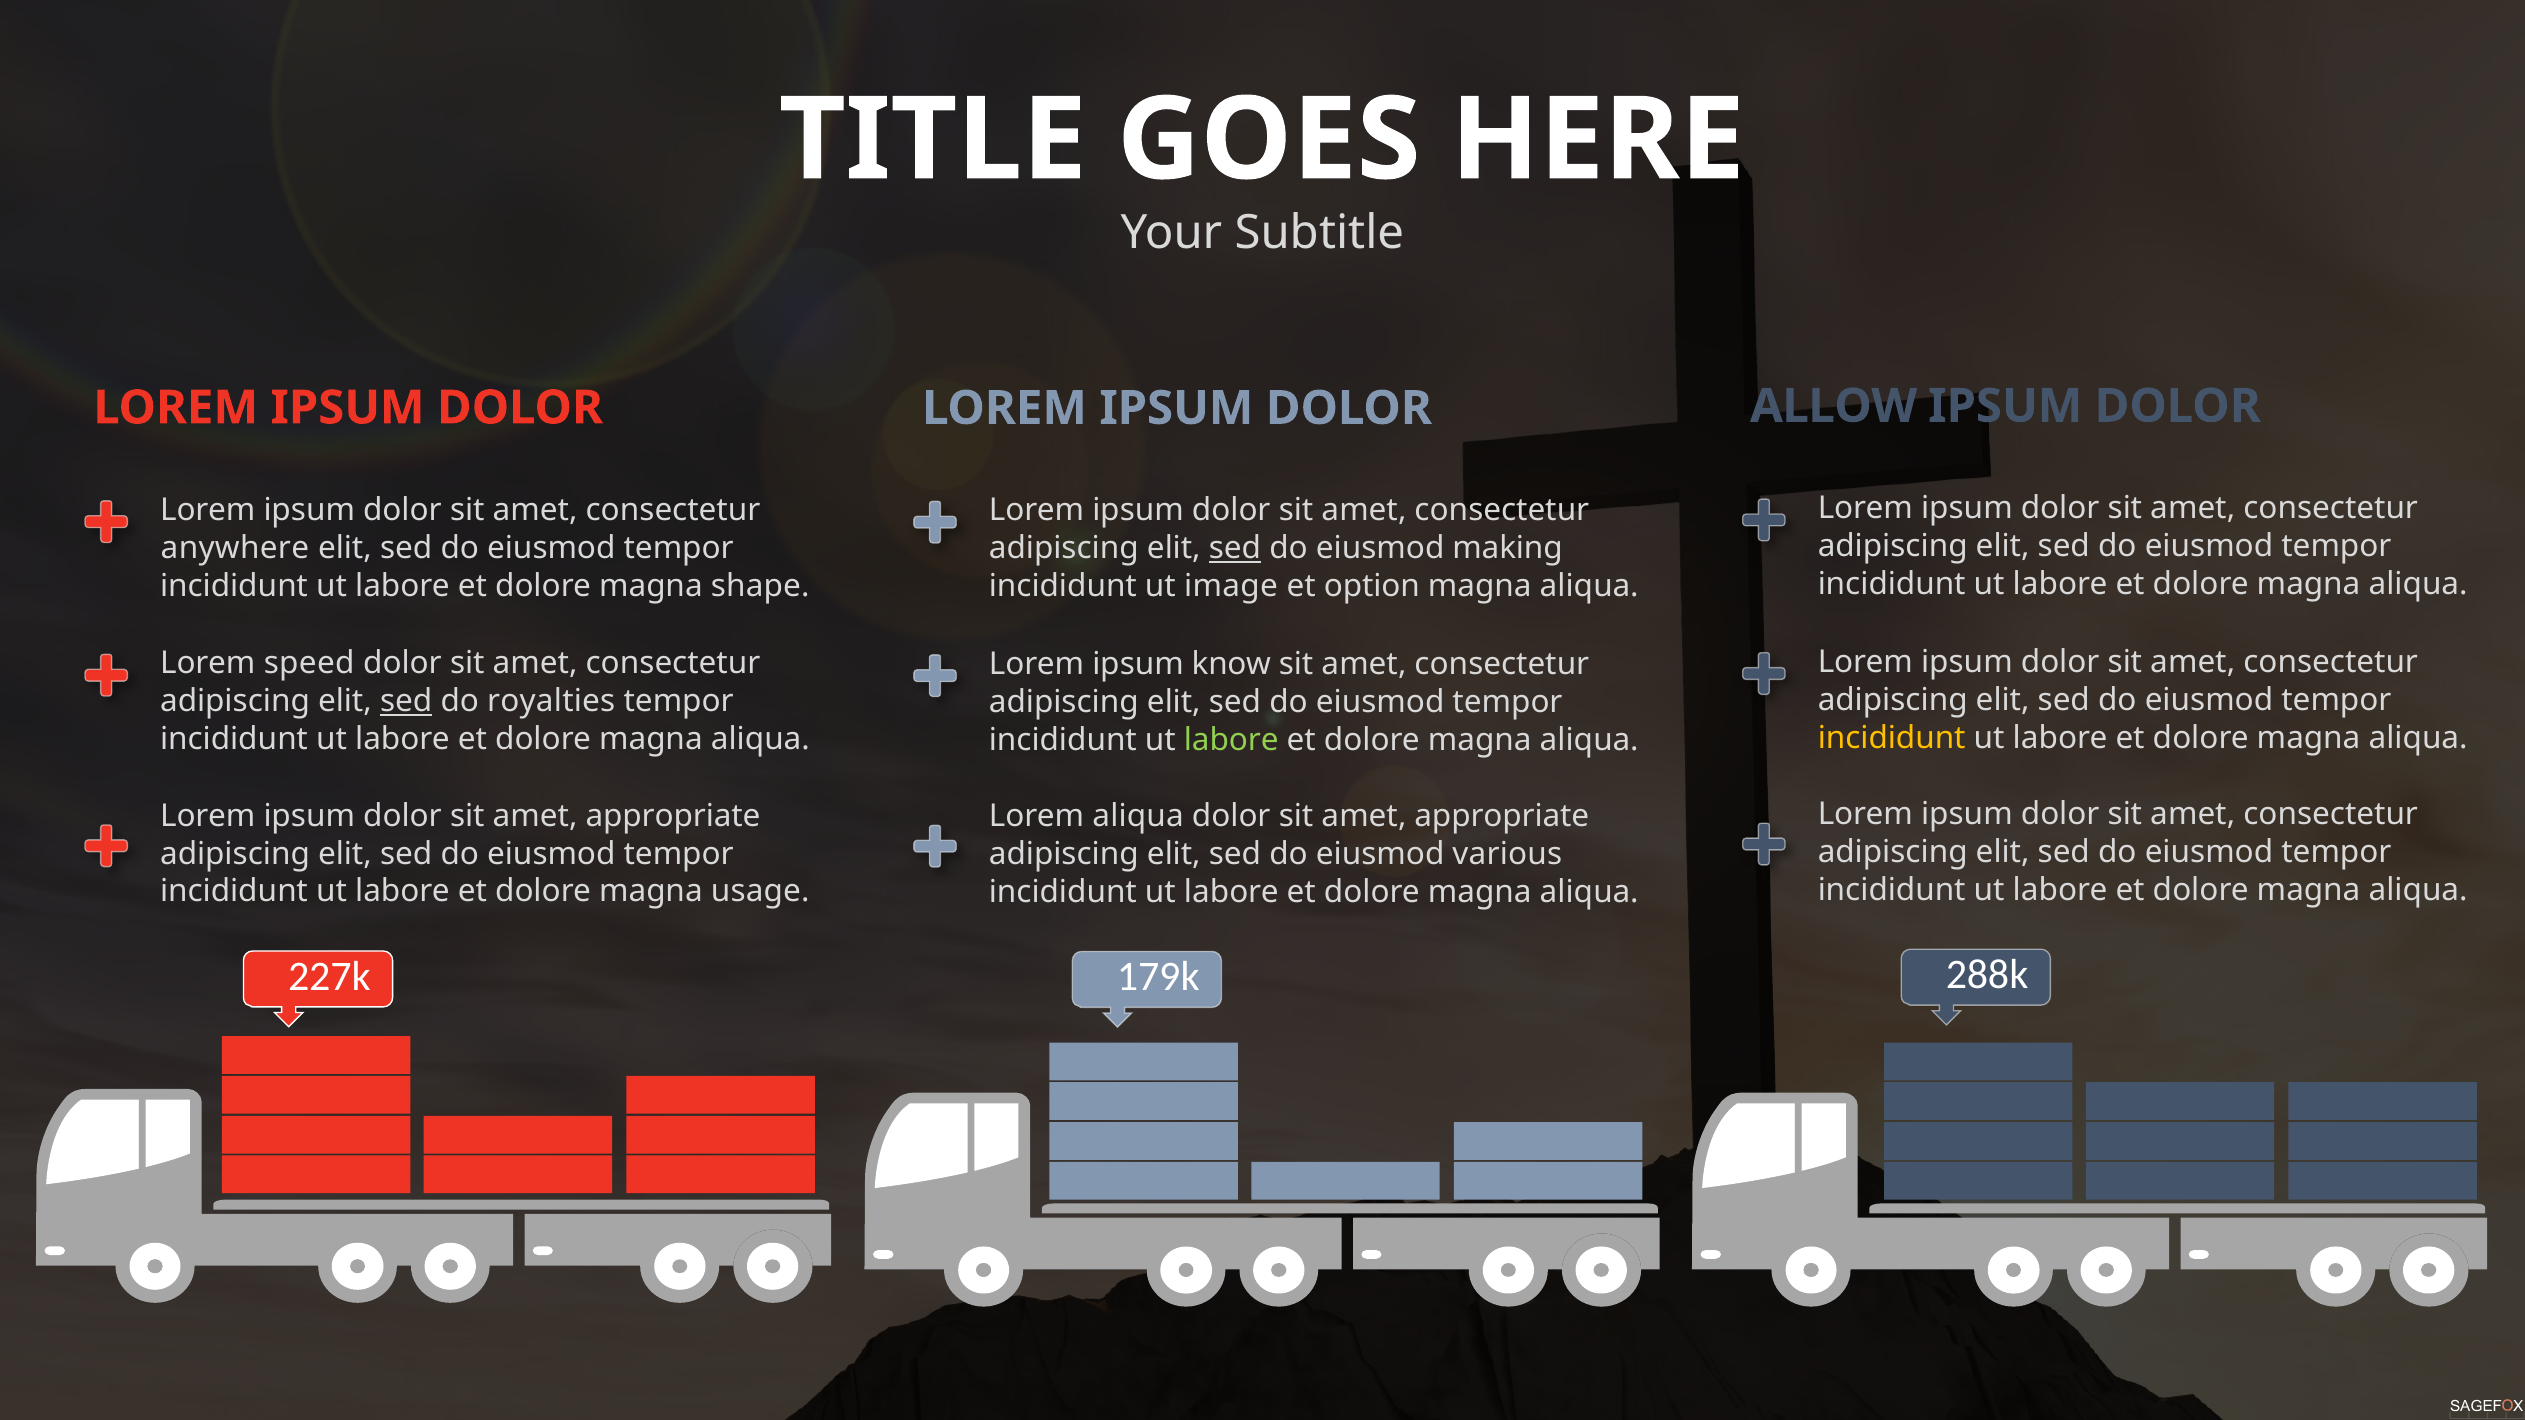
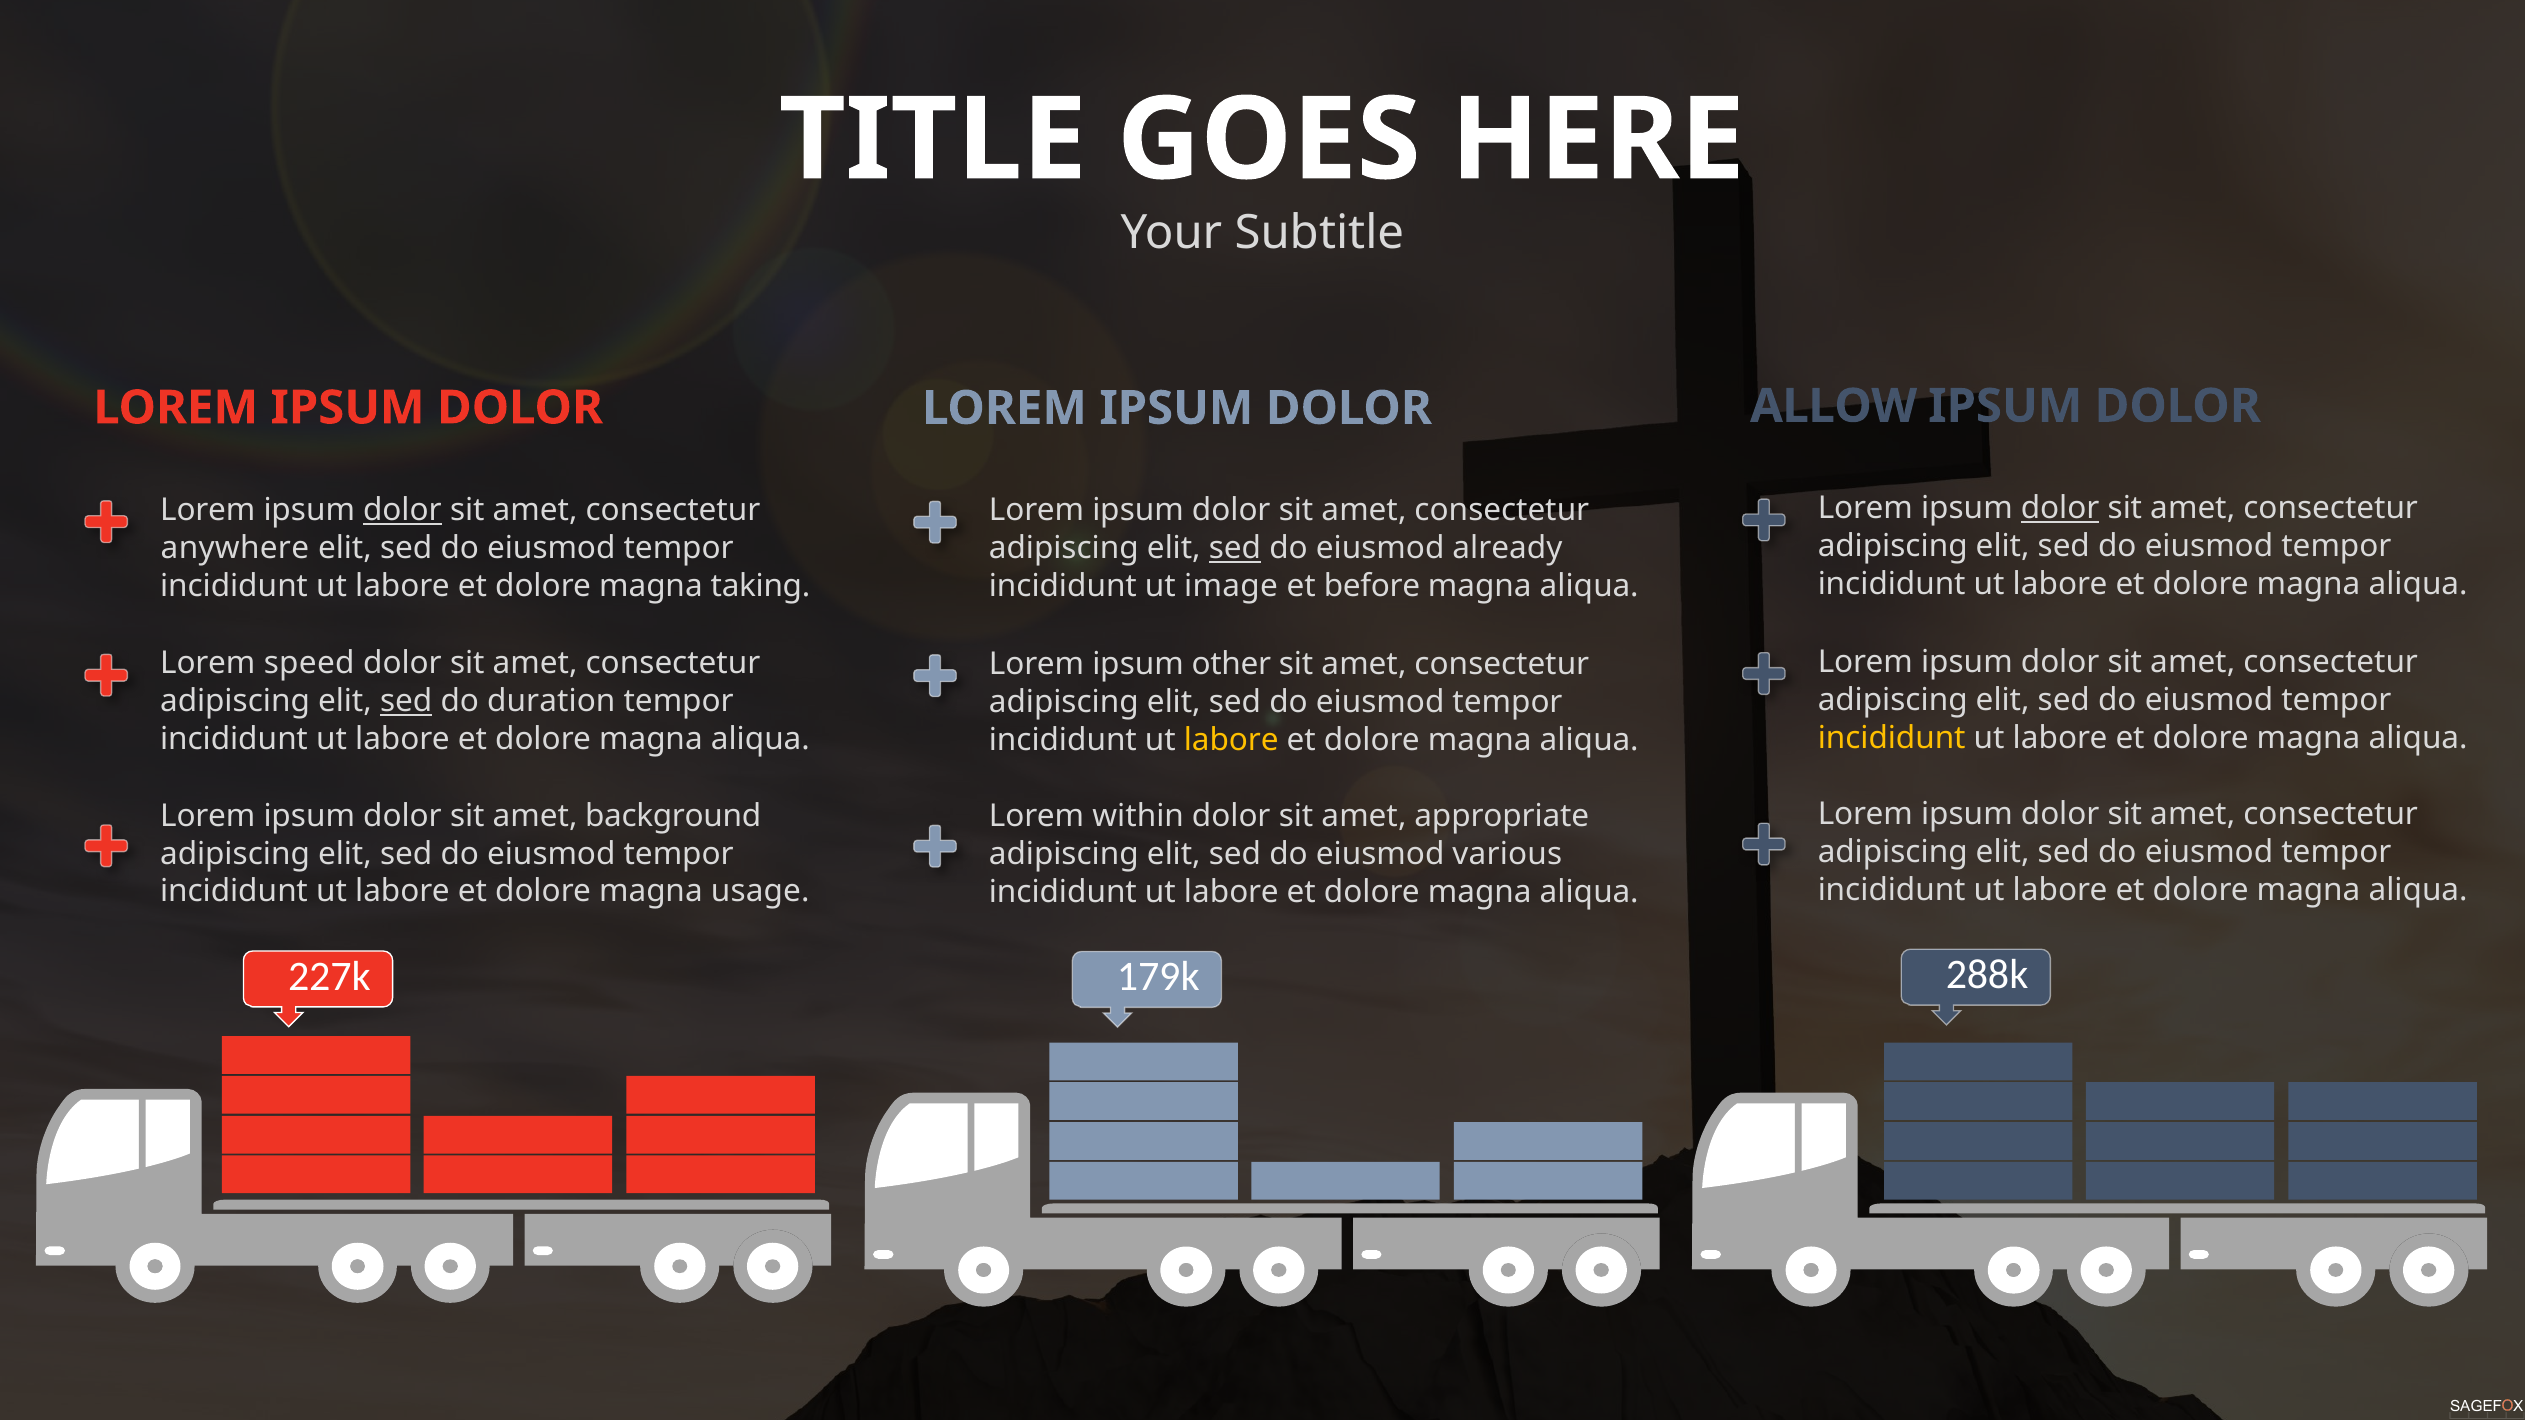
dolor underline: none -> present (2060, 508)
dolor underline: none -> present (402, 510)
making: making -> already (1507, 549)
shape: shape -> taking (760, 586)
option: option -> before (1372, 586)
know: know -> other (1231, 664)
royalties: royalties -> duration (551, 702)
labore colour: light green -> yellow (1231, 740)
appropriate: appropriate -> background (673, 816)
Lorem aliqua: aliqua -> within (1138, 816)
